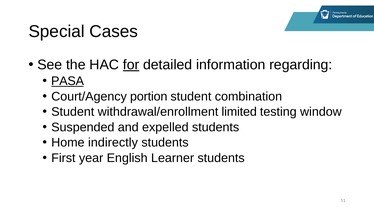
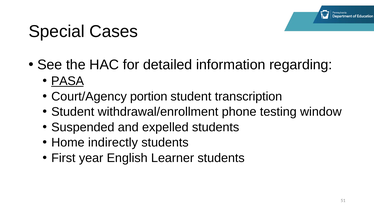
for underline: present -> none (131, 65)
combination: combination -> transcription (249, 97)
limited: limited -> phone (239, 112)
